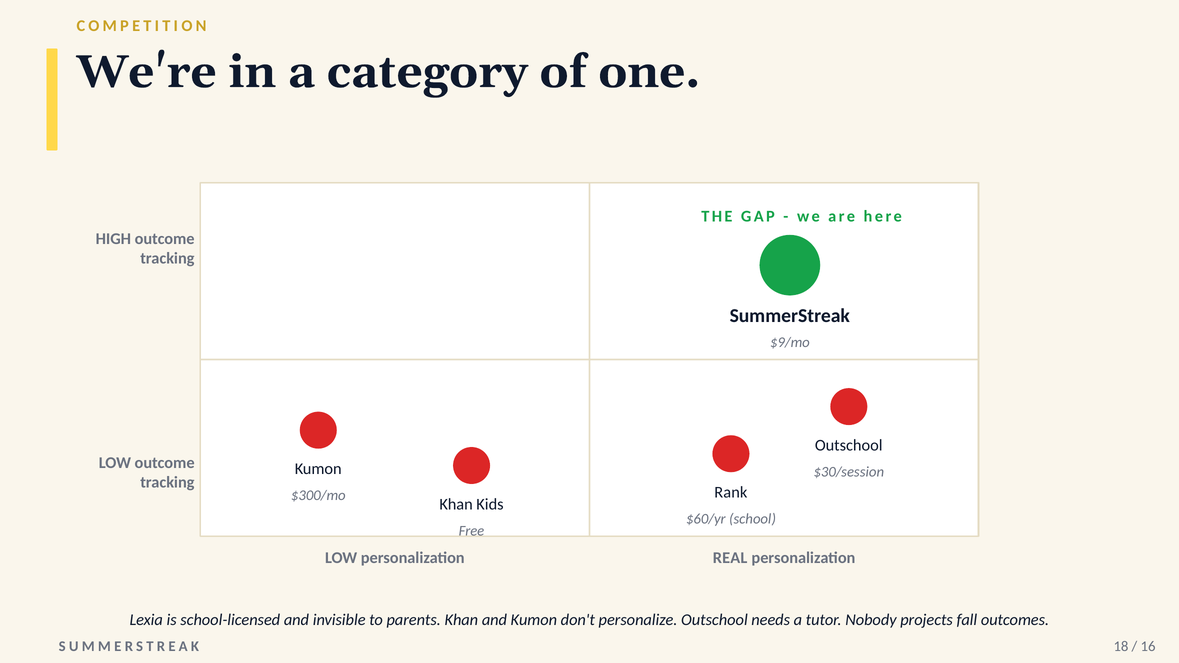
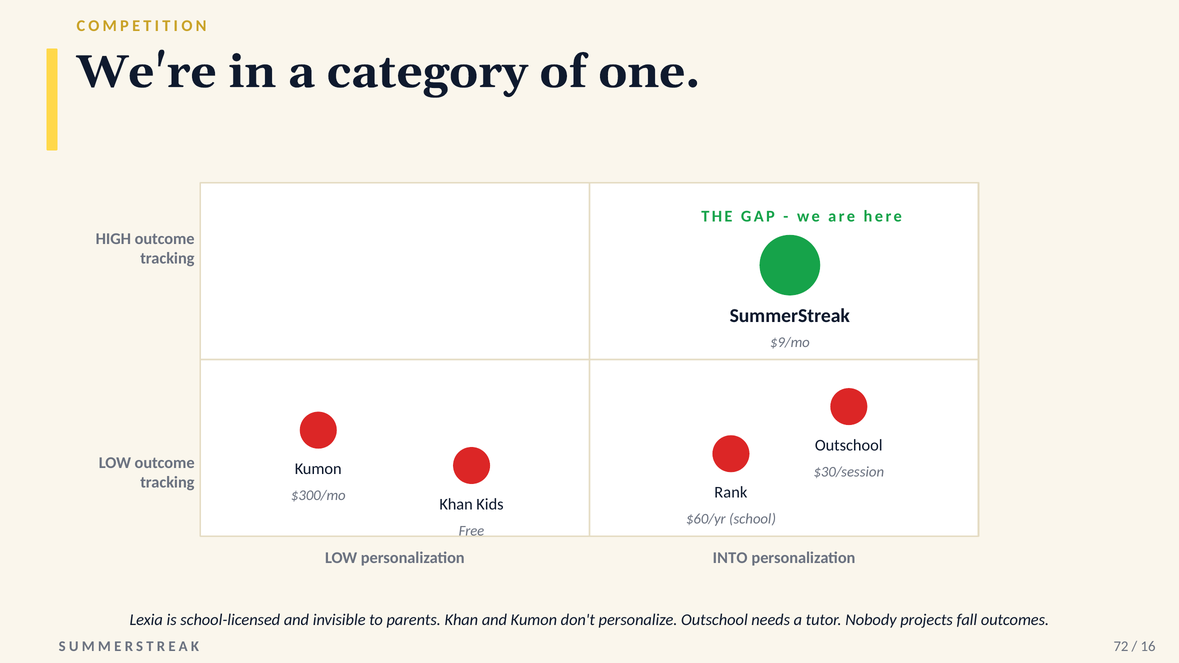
REAL: REAL -> INTO (730, 558)
18: 18 -> 72 (1121, 647)
